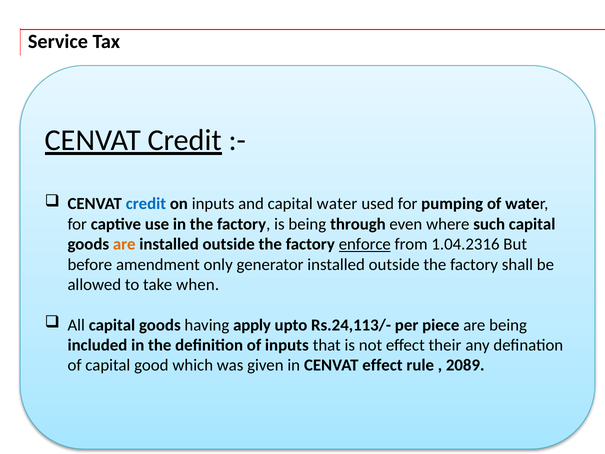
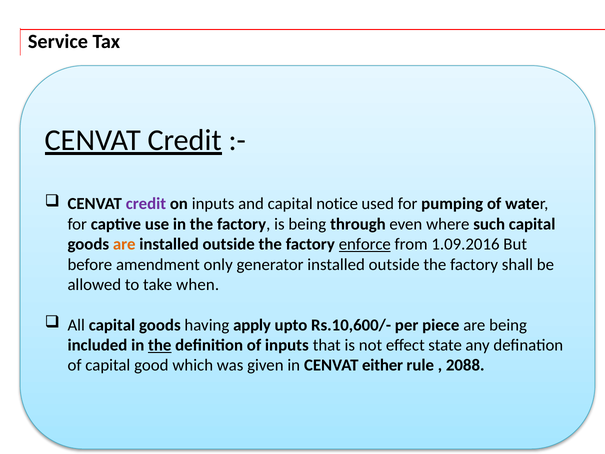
credit colour: blue -> purple (146, 204)
capital water: water -> notice (337, 204)
1.04.2316: 1.04.2316 -> 1.09.2016 (465, 244)
Rs.24,113/-: Rs.24,113/- -> Rs.10,600/- (351, 325)
the underline: none -> present (160, 345)
their: their -> state (445, 345)
CENVAT effect: effect -> either (383, 365)
2089: 2089 -> 2088 (465, 365)
